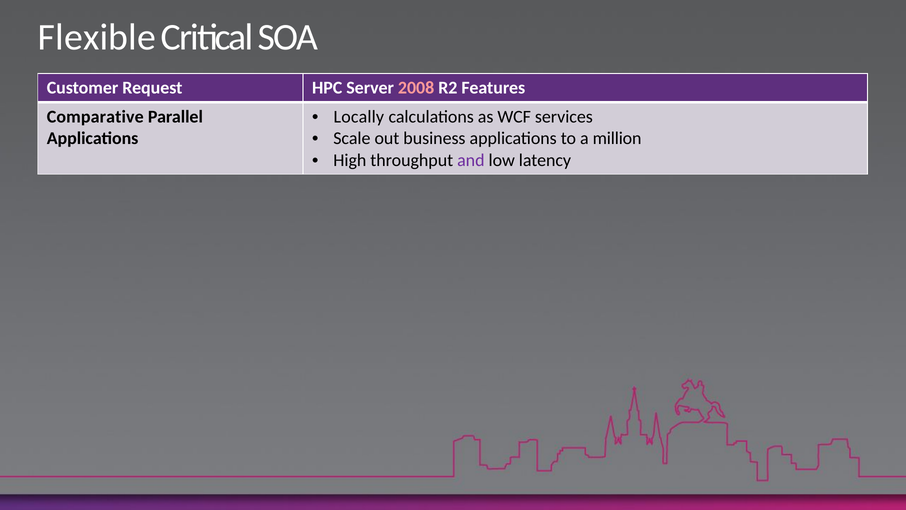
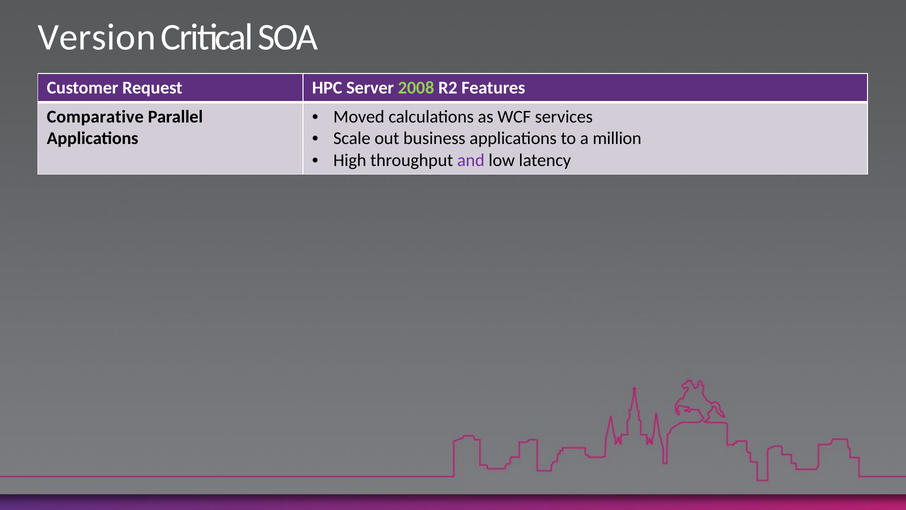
Flexible: Flexible -> Version (97, 37)
2008 colour: pink -> light green (416, 88)
Locally: Locally -> Moved (359, 117)
